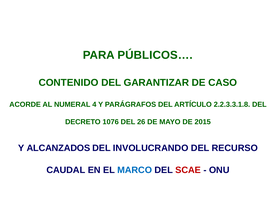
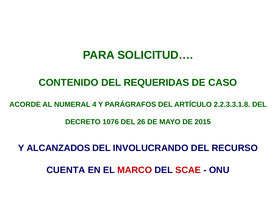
PÚBLICOS…: PÚBLICOS… -> SOLICITUD… (155, 55)
GARANTIZAR: GARANTIZAR -> REQUERIDAS (156, 83)
CAUDAL: CAUDAL -> CUENTA (66, 170)
MARCO colour: blue -> red (135, 170)
